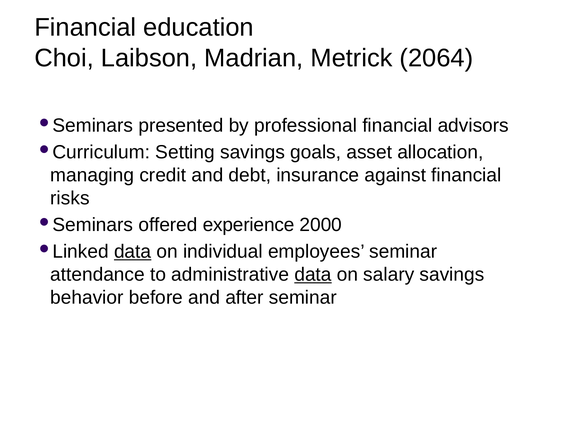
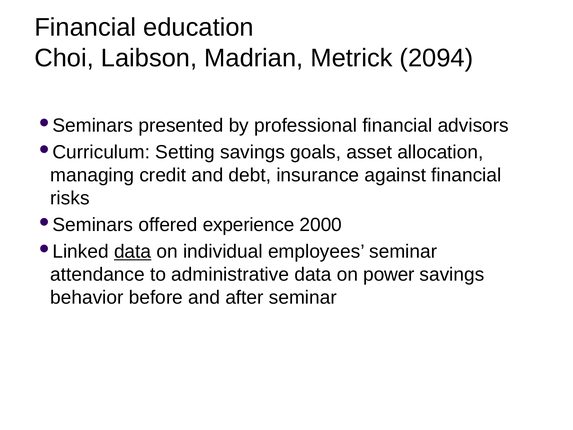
2064: 2064 -> 2094 (436, 58)
data underline: present -> none (313, 274)
salary: salary -> power (389, 274)
